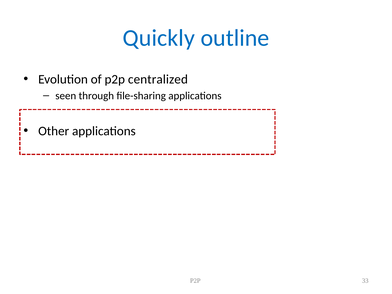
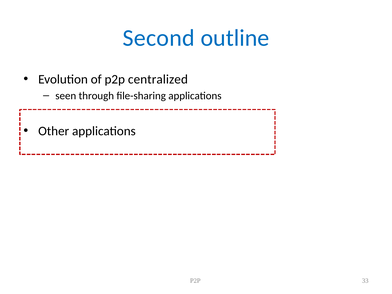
Quickly: Quickly -> Second (159, 38)
